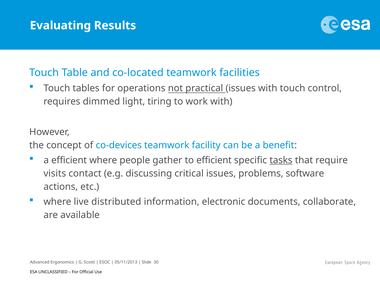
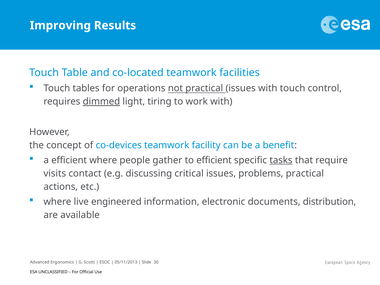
Evaluating: Evaluating -> Improving (60, 26)
dimmed underline: none -> present (101, 102)
problems software: software -> practical (305, 173)
distributed: distributed -> engineered (116, 202)
collaborate: collaborate -> distribution (329, 202)
